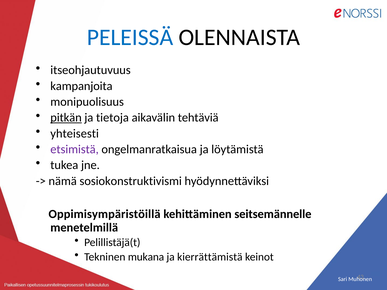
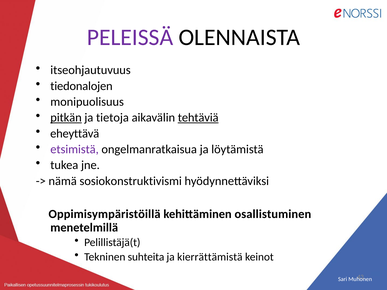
PELEISSÄ colour: blue -> purple (130, 37)
kampanjoita: kampanjoita -> tiedonalojen (81, 86)
tehtäviä underline: none -> present (198, 118)
yhteisesti: yhteisesti -> eheyttävä (75, 134)
seitsemännelle: seitsemännelle -> osallistuminen (273, 214)
mukana: mukana -> suhteita (146, 257)
